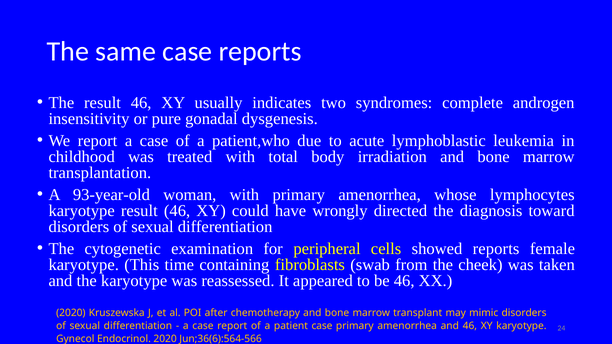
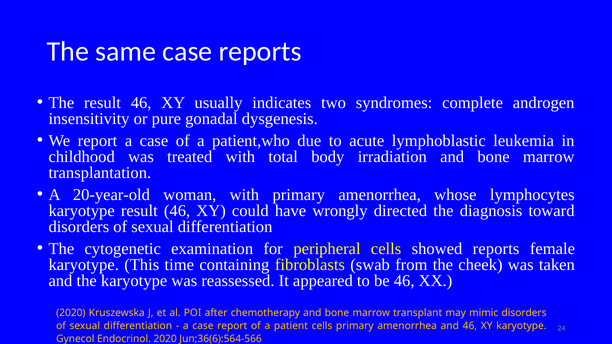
93-year-old: 93-year-old -> 20-year-old (111, 195)
patient case: case -> cells (322, 326)
